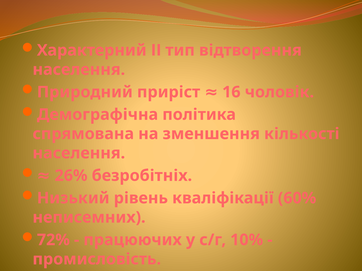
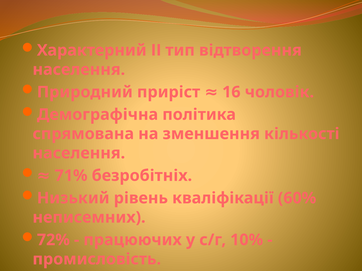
26%: 26% -> 71% (71, 176)
